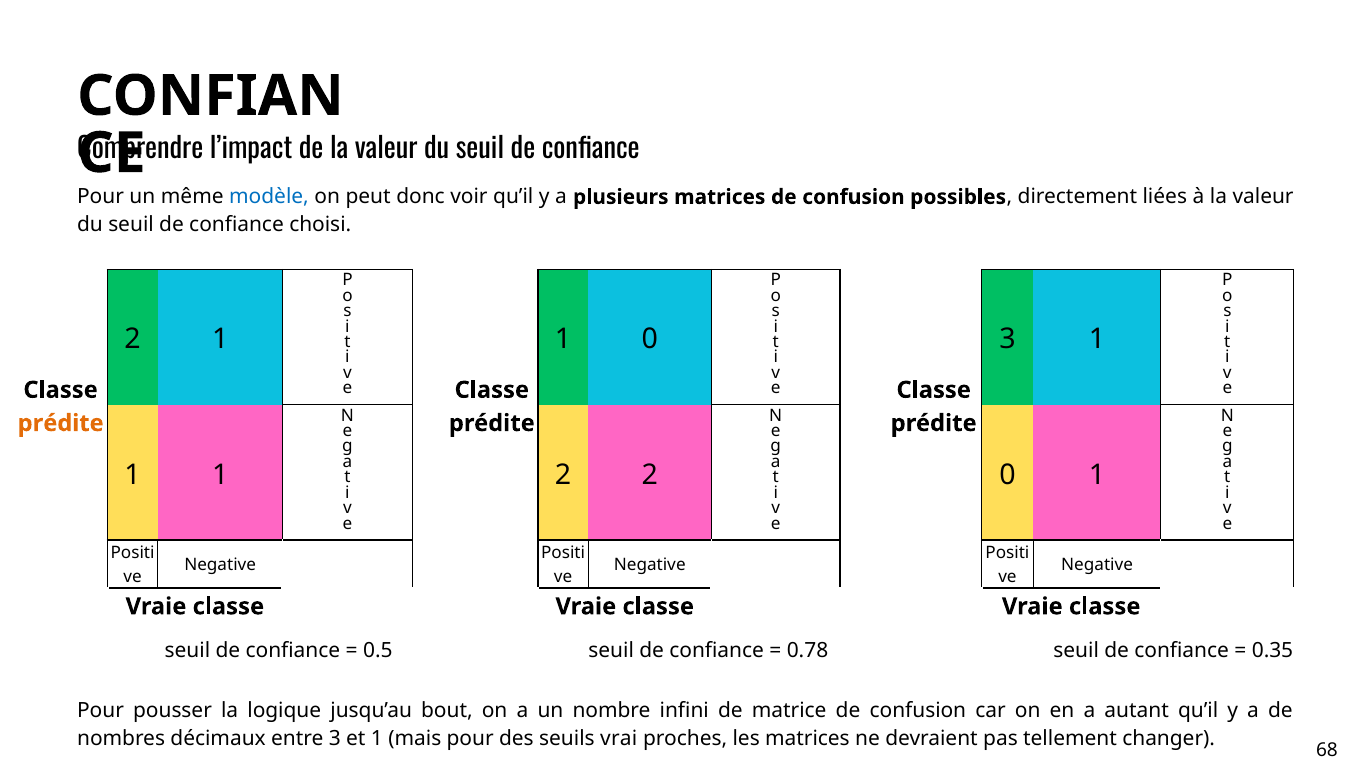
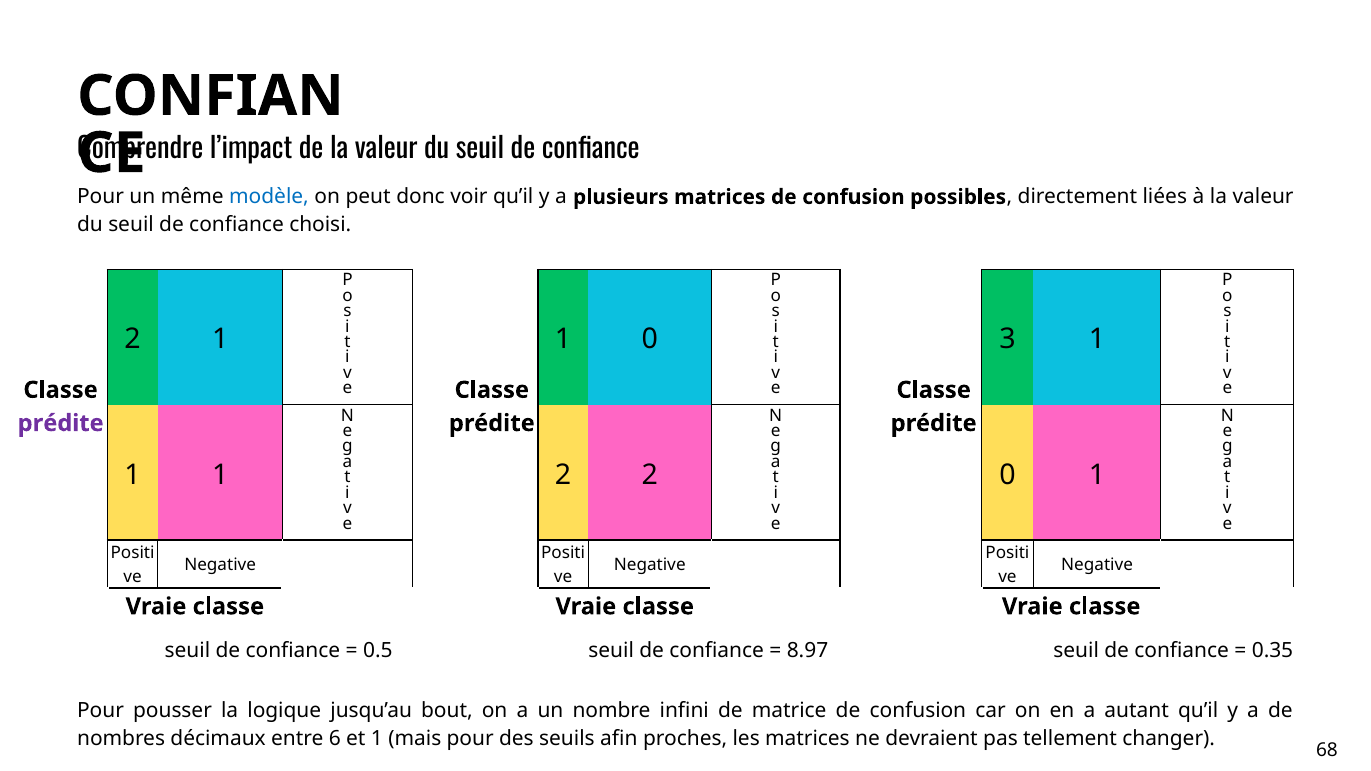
prédite colour: orange -> purple (61, 423)
0.78: 0.78 -> 8.97 (808, 651)
entre 3: 3 -> 6 (335, 738)
vrai: vrai -> afin (619, 738)
